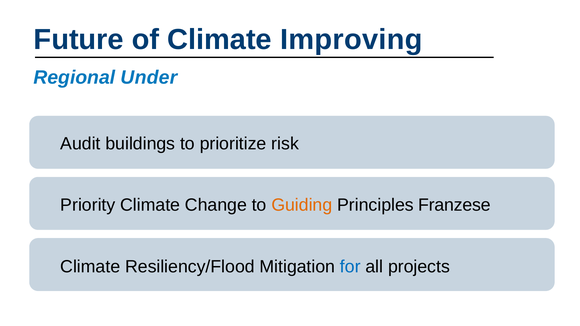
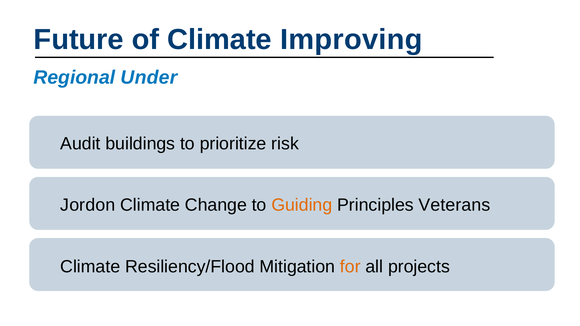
Priority: Priority -> Jordon (88, 205)
Franzese: Franzese -> Veterans (454, 205)
for colour: blue -> orange (350, 267)
